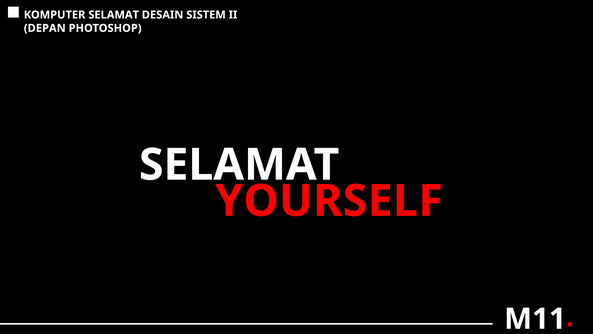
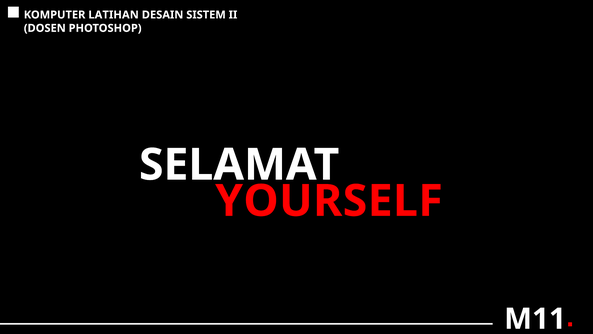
KOMPUTER SELAMAT: SELAMAT -> LATIHAN (114, 15)
DEPAN: DEPAN -> DOSEN (45, 28)
